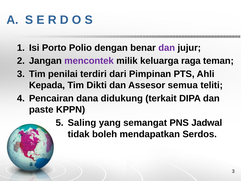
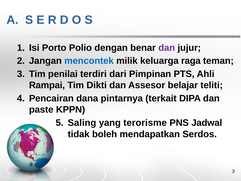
mencontek colour: purple -> blue (89, 61)
Kepada: Kepada -> Rampai (47, 85)
semua: semua -> belajar (183, 85)
didukung: didukung -> pintarnya (122, 98)
semangat: semangat -> terorisme (145, 123)
